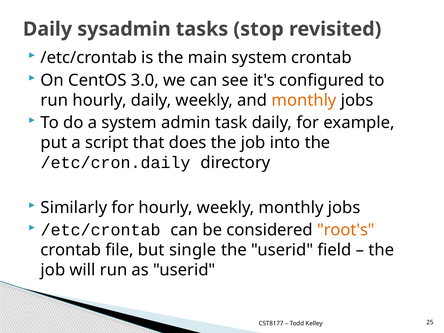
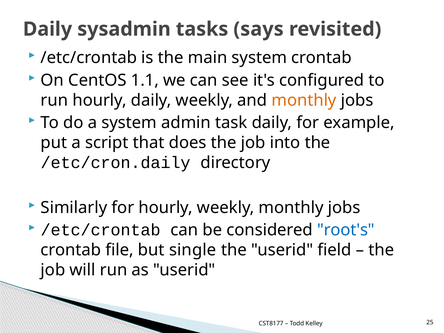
stop: stop -> says (259, 29)
3.0: 3.0 -> 1.1 (145, 80)
root's colour: orange -> blue (346, 230)
